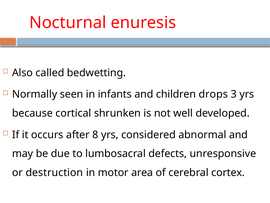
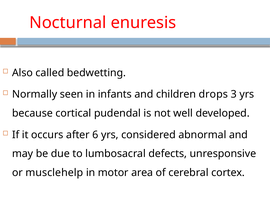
shrunken: shrunken -> pudendal (117, 113)
8: 8 -> 6 (95, 134)
destruction: destruction -> musclehelp (54, 172)
